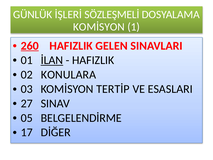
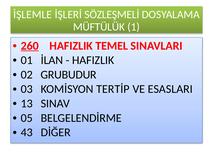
GÜNLÜK: GÜNLÜK -> İŞLEMLE (33, 14)
KOMİSYON: KOMİSYON -> MÜFTÜLÜK (99, 27)
GELEN: GELEN -> TEMEL (112, 46)
İLAN underline: present -> none (52, 60)
KONULARA: KONULARA -> GRUBUDUR (69, 75)
27: 27 -> 13 (27, 103)
17: 17 -> 43 (27, 132)
